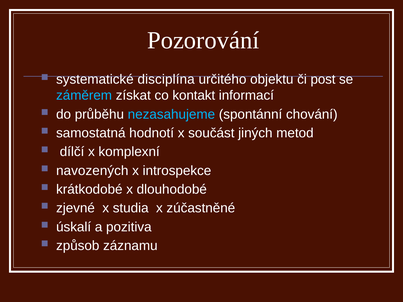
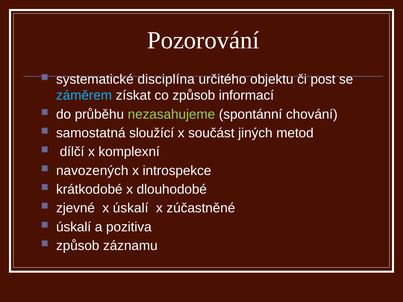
co kontakt: kontakt -> způsob (194, 96)
nezasahujeme colour: light blue -> light green (171, 114)
hodnotí: hodnotí -> sloužící (152, 133)
x studia: studia -> úskalí (131, 208)
